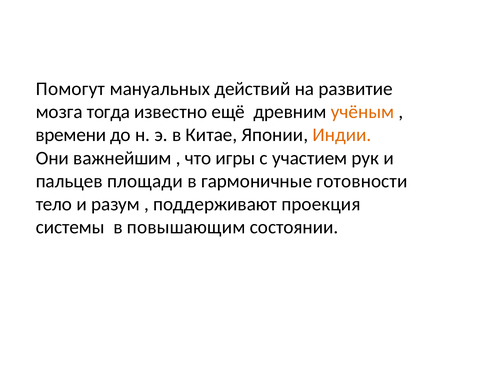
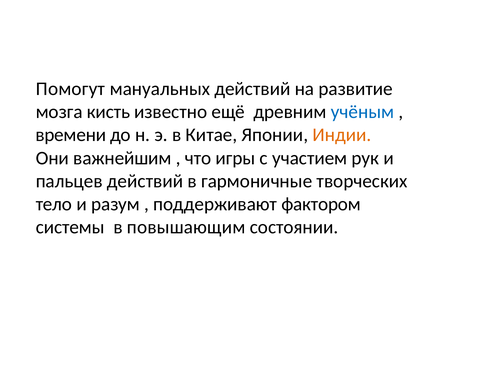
тогда: тогда -> кисть (108, 112)
учёным colour: orange -> blue (362, 112)
пальцев площади: площади -> действий (145, 181)
готовности: готовности -> творческих (362, 181)
проекция: проекция -> фактором (321, 204)
